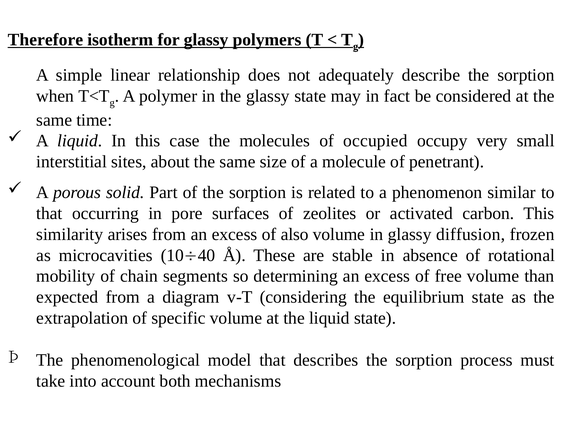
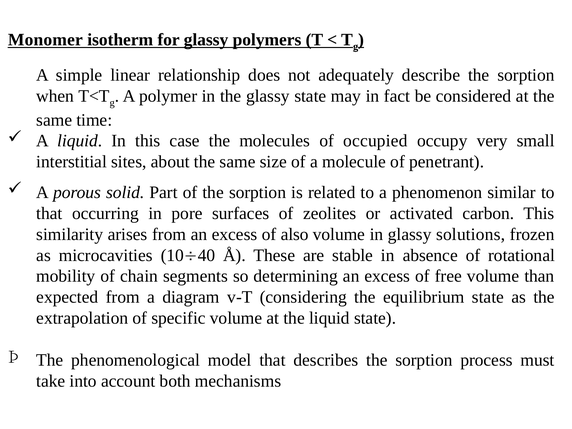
Therefore: Therefore -> Monomer (45, 40)
diffusion: diffusion -> solutions (471, 234)
